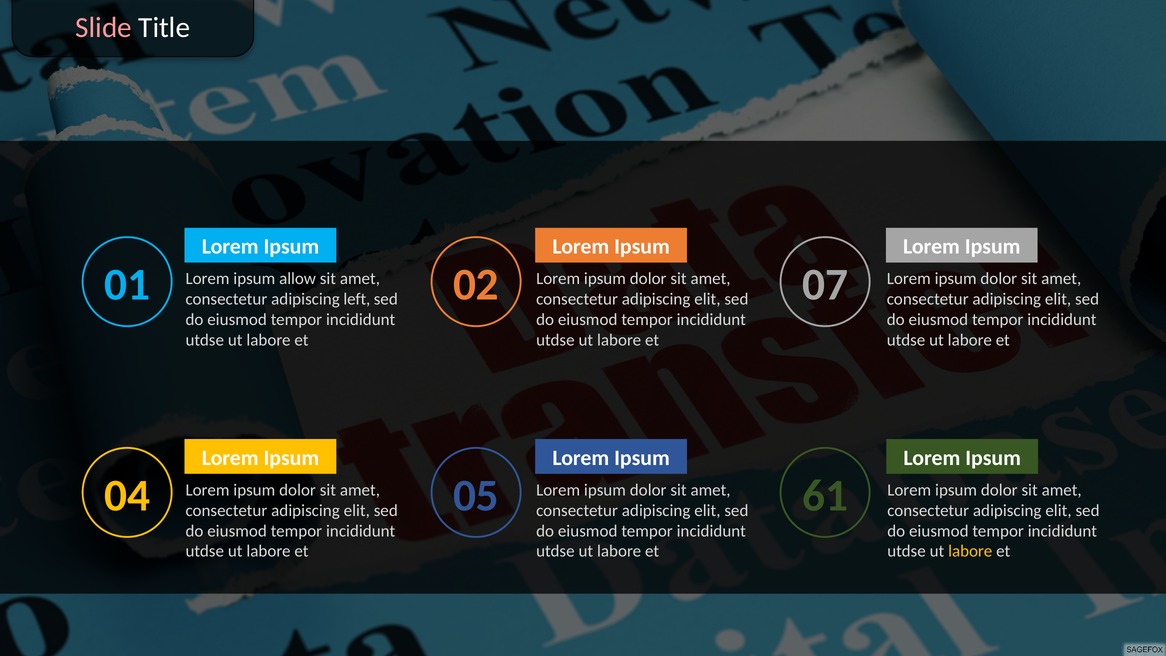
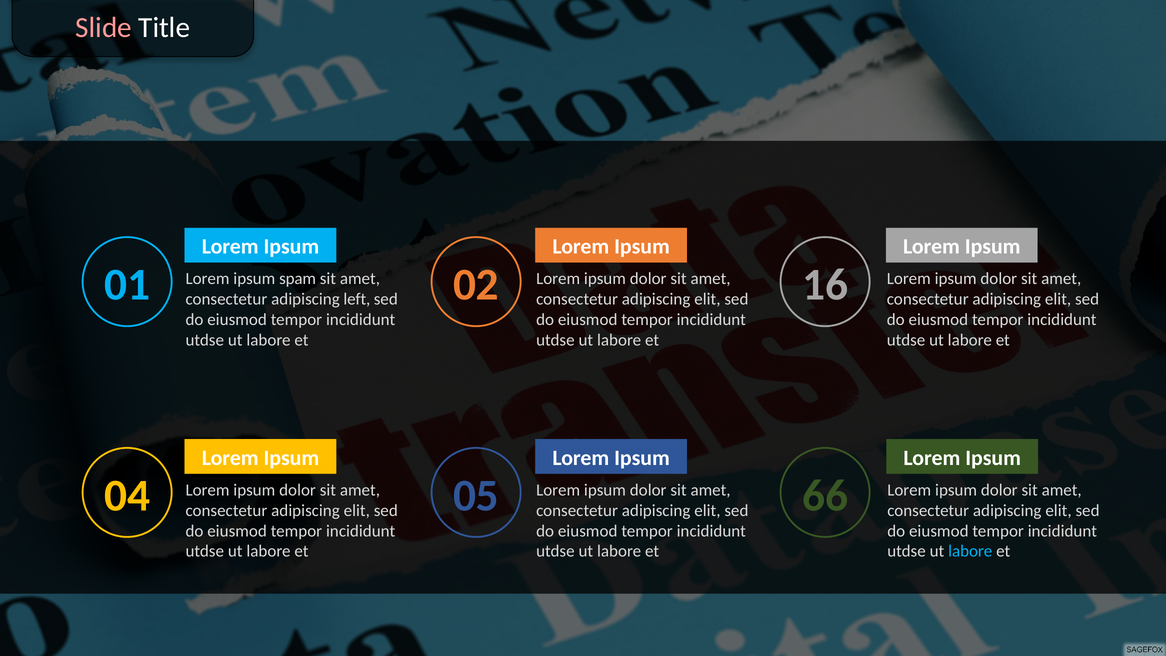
07: 07 -> 16 (825, 285)
allow: allow -> spam (298, 279)
61: 61 -> 66 (825, 495)
labore colour: yellow -> light blue (970, 551)
